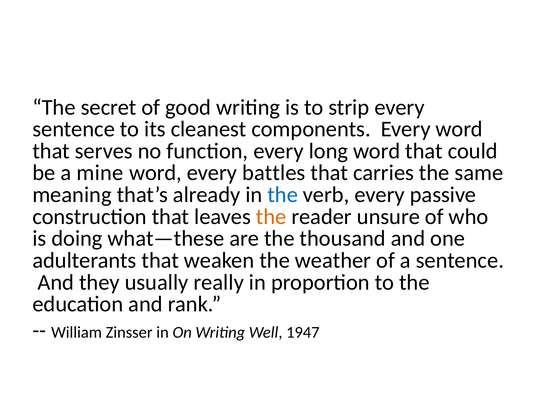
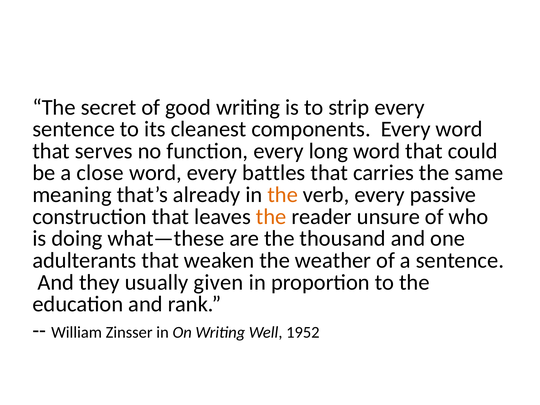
mine: mine -> close (100, 173)
the colour: blue -> orange (283, 195)
really: really -> given (219, 282)
1947: 1947 -> 1952 (303, 332)
